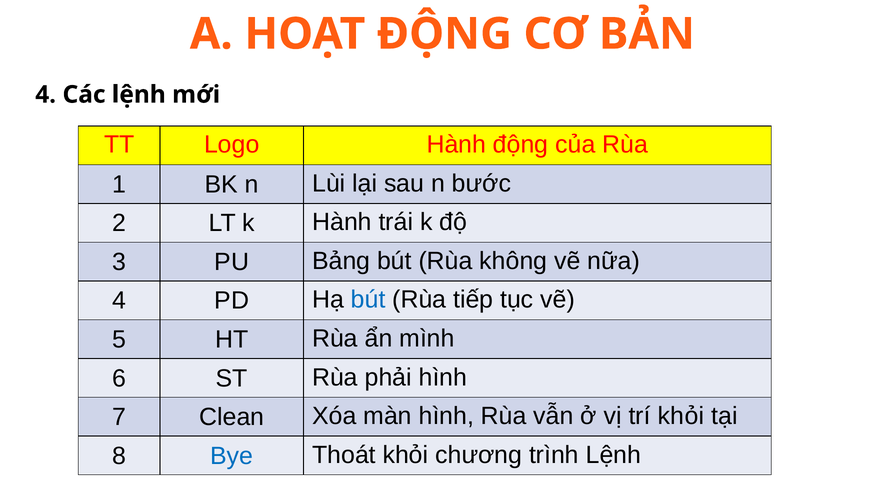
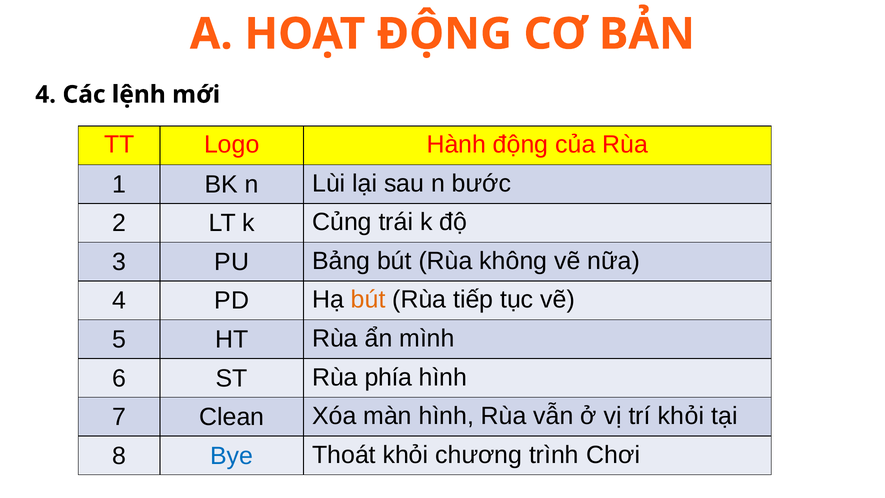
k Hành: Hành -> Củng (342, 222)
bút colour: blue -> orange (368, 300)
phải: phải -> phía (388, 377)
trình Lệnh: Lệnh -> Chơi (613, 455)
